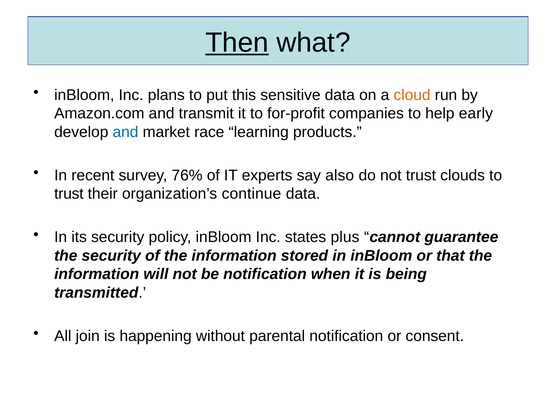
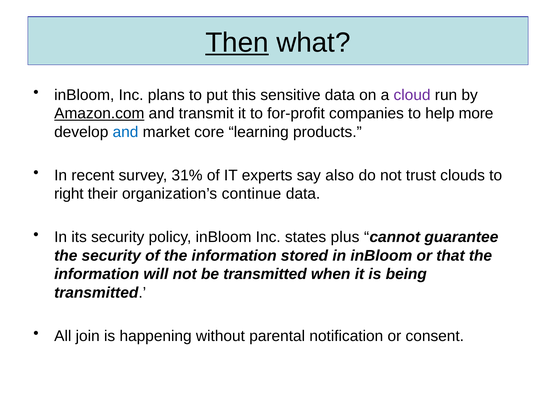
cloud colour: orange -> purple (412, 95)
Amazon.com underline: none -> present (99, 114)
early: early -> more (476, 114)
race: race -> core (209, 132)
76%: 76% -> 31% (187, 175)
trust: trust -> right (69, 194)
be notification: notification -> transmitted (265, 274)
